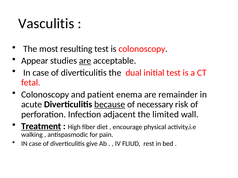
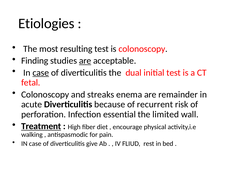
Vasculitis: Vasculitis -> Etiologies (46, 24)
Appear: Appear -> Finding (35, 61)
case underline: none -> present (41, 73)
patient: patient -> streaks (101, 95)
because underline: present -> none (110, 105)
necessary: necessary -> recurrent (155, 105)
adjacent: adjacent -> essential (119, 115)
